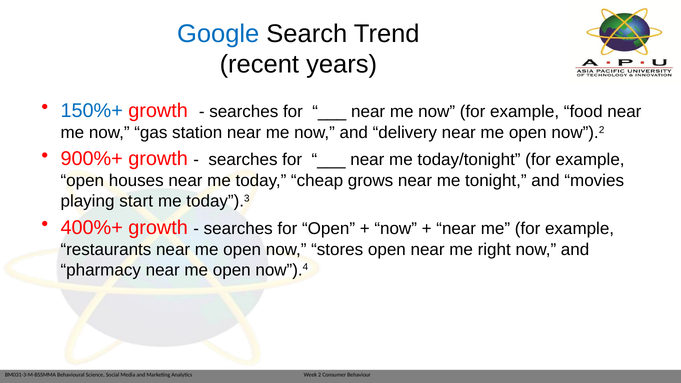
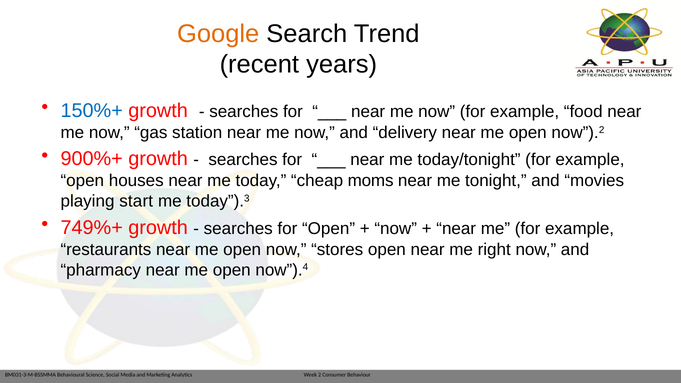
Google colour: blue -> orange (218, 34)
grows: grows -> moms (371, 181)
400%+: 400%+ -> 749%+ (92, 228)
